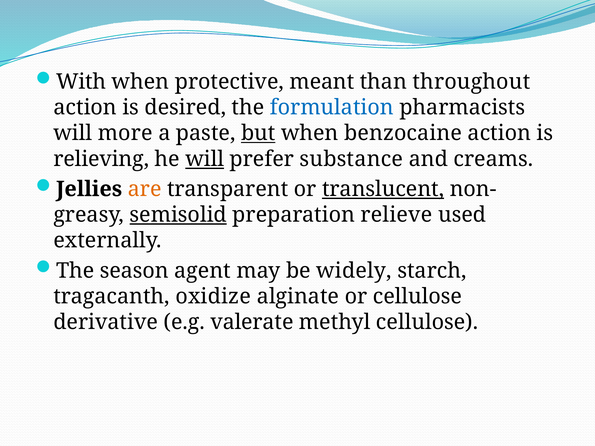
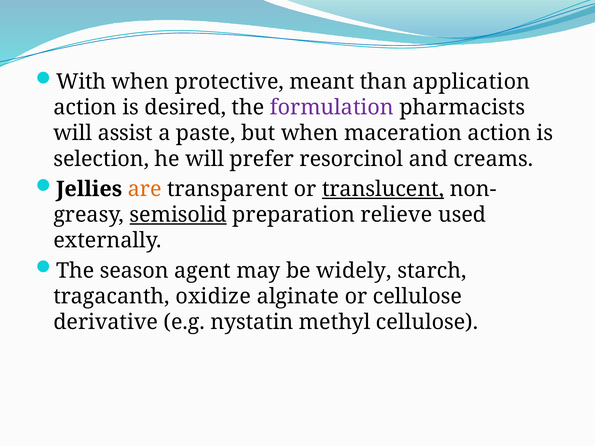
throughout: throughout -> application (471, 82)
formulation colour: blue -> purple (332, 108)
more: more -> assist (125, 133)
but underline: present -> none (258, 133)
benzocaine: benzocaine -> maceration (403, 133)
relieving: relieving -> selection (101, 159)
will underline: present -> none (205, 159)
substance: substance -> resorcinol (351, 159)
valerate: valerate -> nystatin (252, 322)
